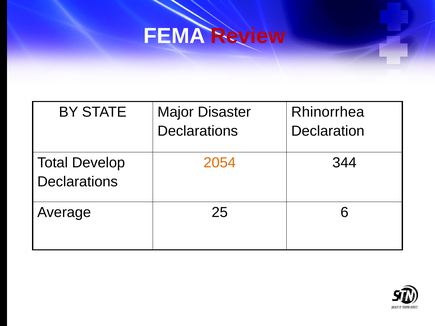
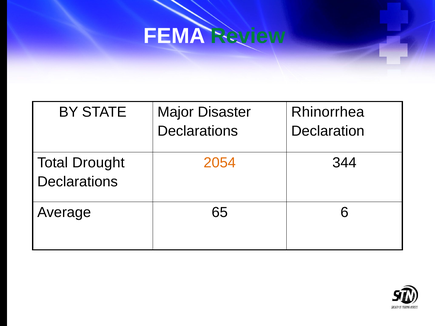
Review colour: red -> green (248, 36)
Develop: Develop -> Drought (98, 163)
25: 25 -> 65 (220, 213)
